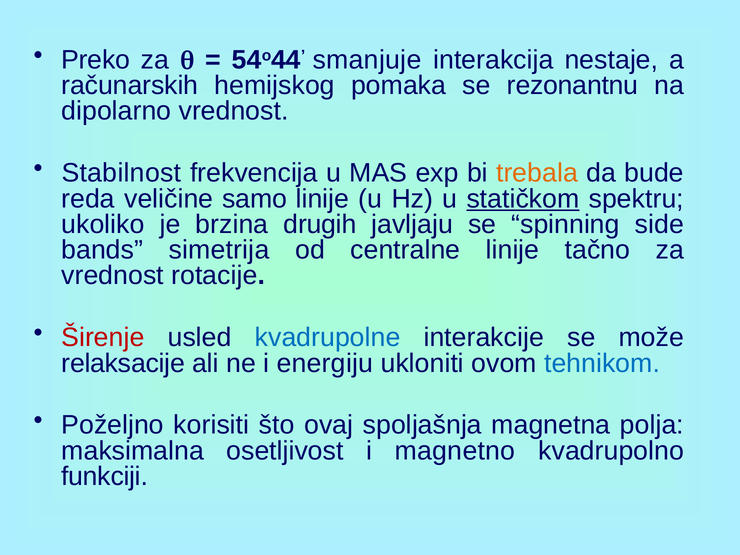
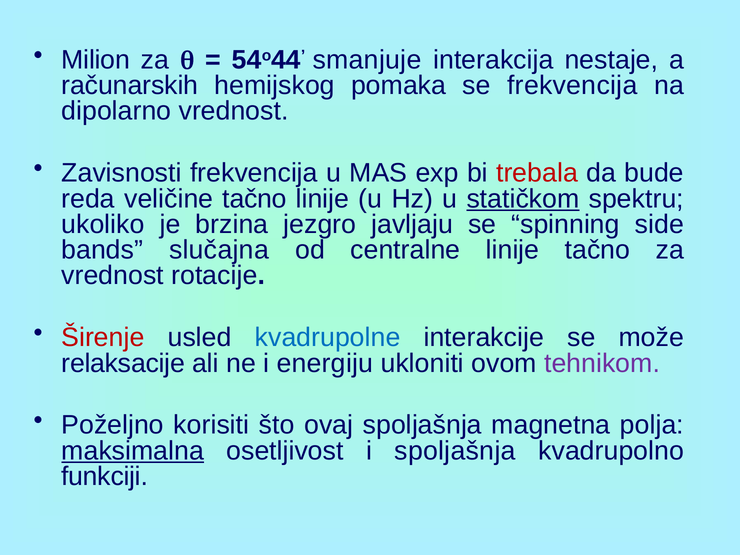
Preko: Preko -> Milion (96, 60)
se rezonantnu: rezonantnu -> frekvencija (572, 85)
Stabilnost: Stabilnost -> Zavisnosti (122, 173)
trebala colour: orange -> red (537, 173)
veličine samo: samo -> tačno (255, 199)
drugih: drugih -> jezgro (320, 224)
simetrija: simetrija -> slučajna (219, 250)
tehnikom colour: blue -> purple (602, 363)
maksimalna underline: none -> present (133, 451)
i magnetno: magnetno -> spoljašnja (455, 451)
